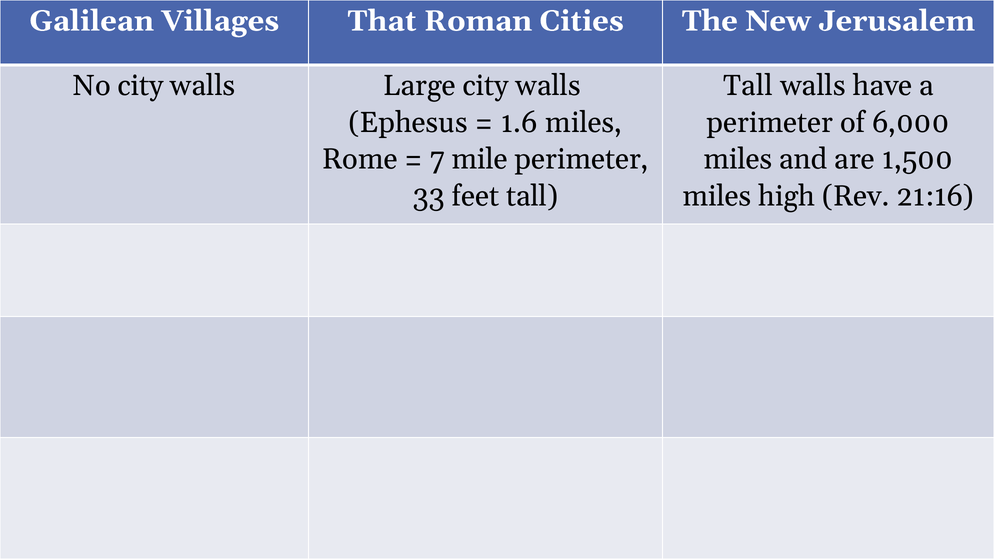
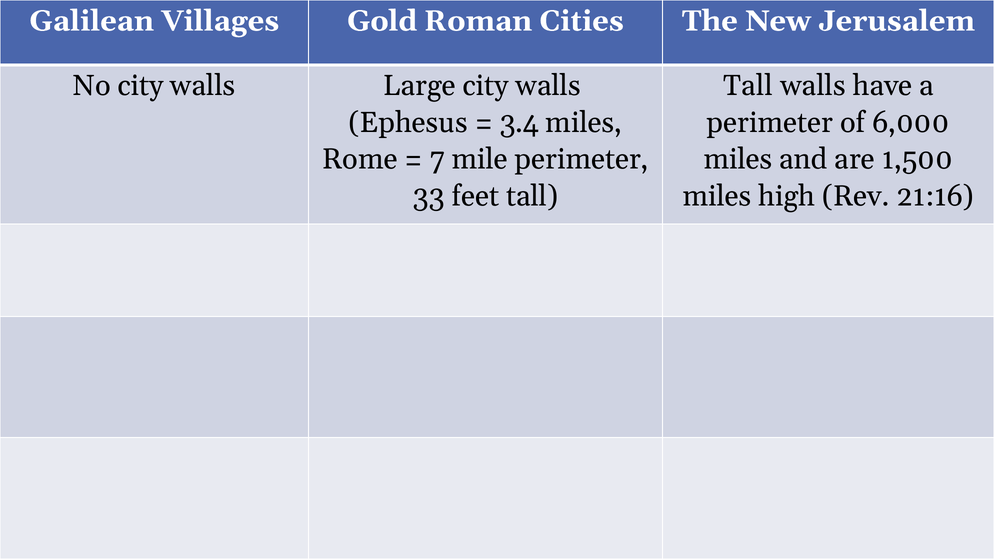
That: That -> Gold (382, 21)
1.6: 1.6 -> 3.4 (520, 123)
